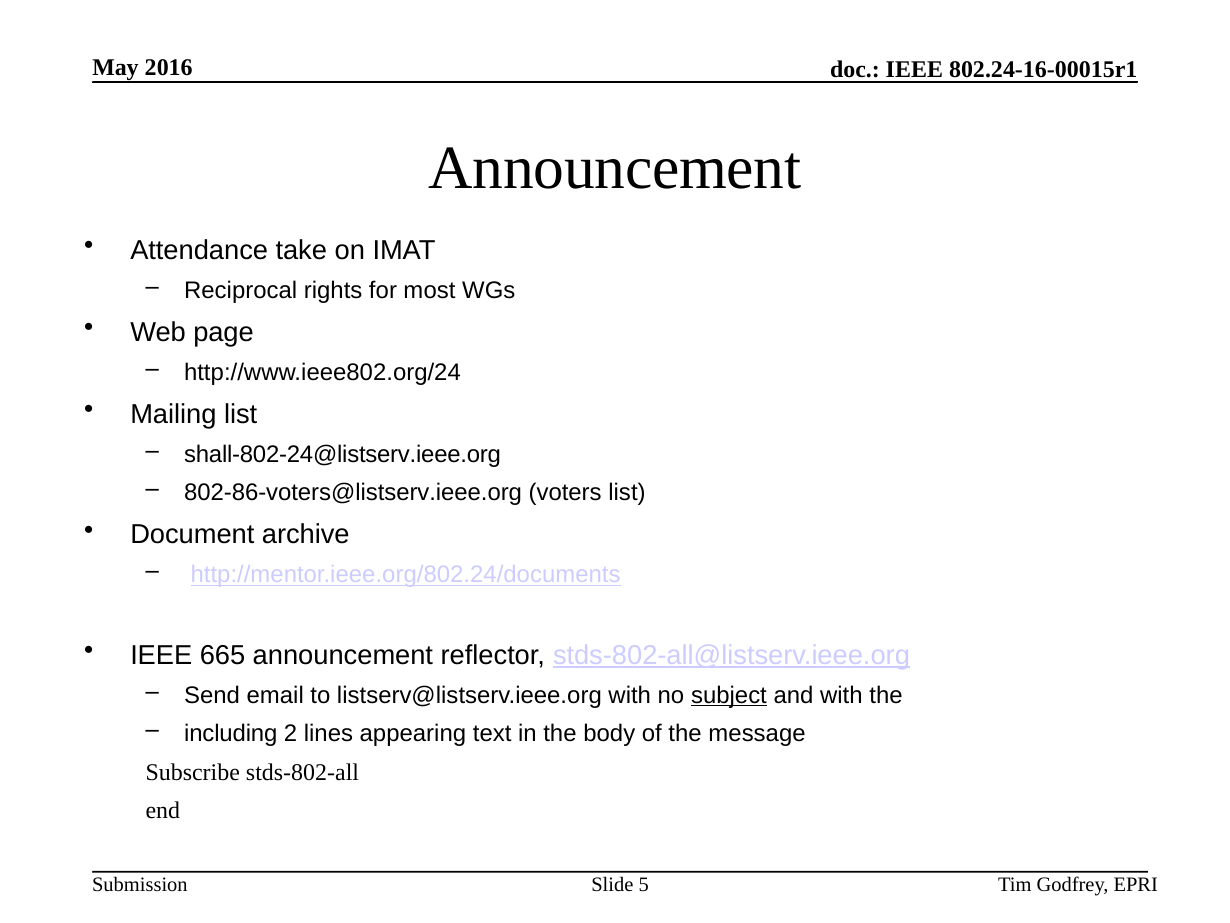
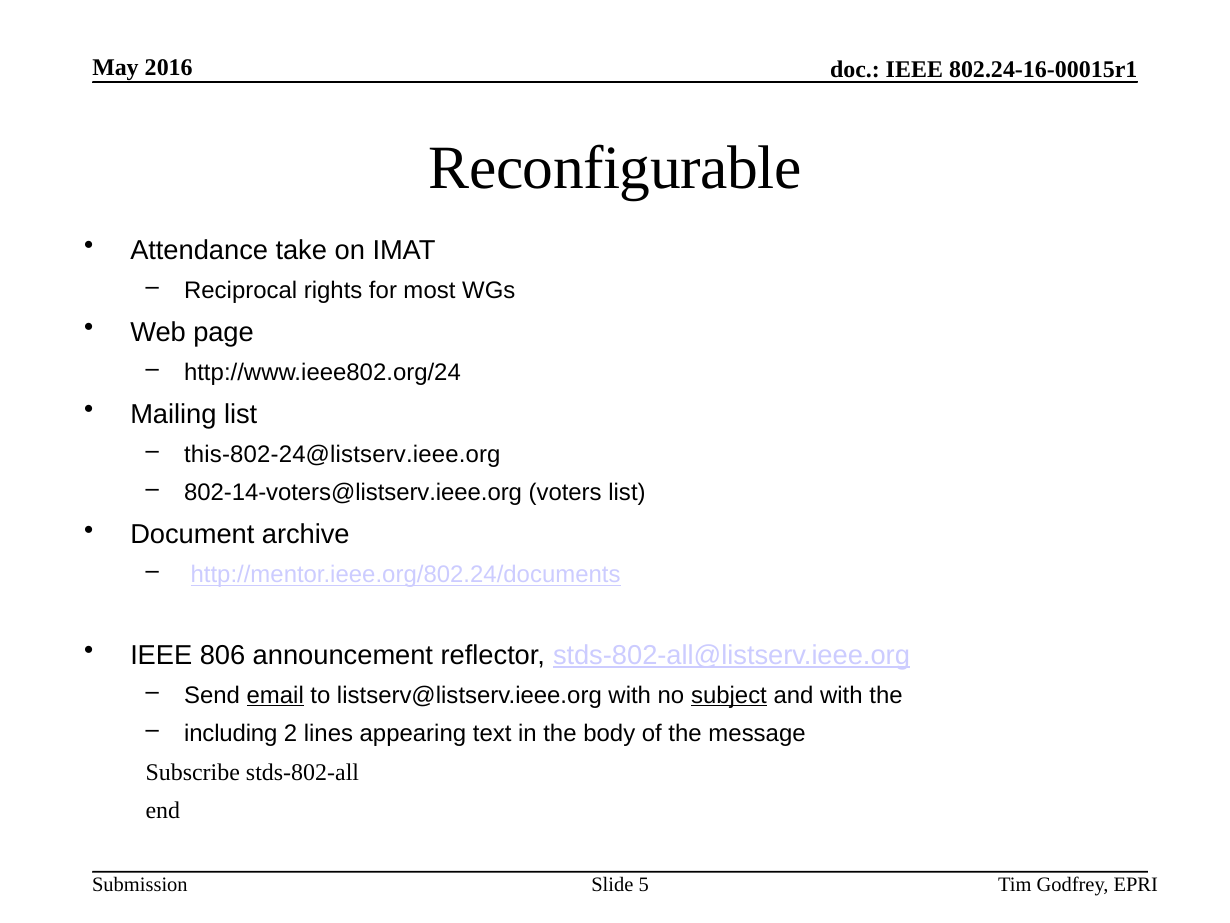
Announcement: Announcement -> Reconfigurable (615, 168)
shall-802-24@listserv.ieee.org: shall-802-24@listserv.ieee.org -> this-802-24@listserv.ieee.org (342, 454)
802-86-voters@listserv.ieee.org: 802-86-voters@listserv.ieee.org -> 802-14-voters@listserv.ieee.org (353, 492)
665: 665 -> 806 (223, 655)
email underline: none -> present (275, 695)
